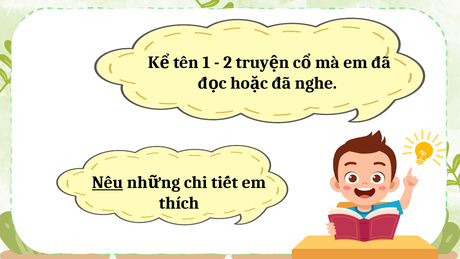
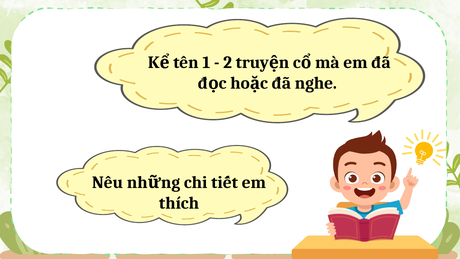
Nêu underline: present -> none (108, 182)
